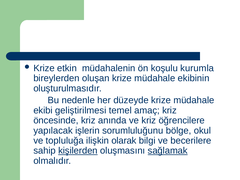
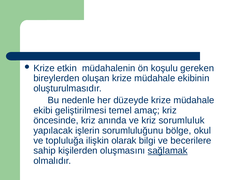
kurumla: kurumla -> gereken (197, 68)
öğrencilere: öğrencilere -> sorumluluk (182, 120)
kişilerden underline: present -> none (78, 151)
